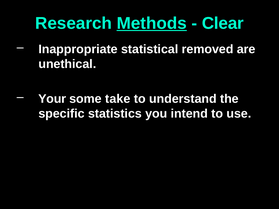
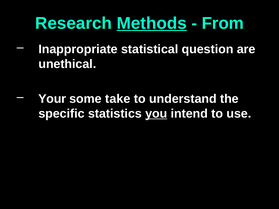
Clear: Clear -> From (223, 23)
removed: removed -> question (208, 49)
you underline: none -> present (156, 114)
